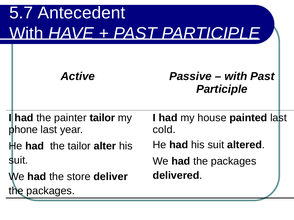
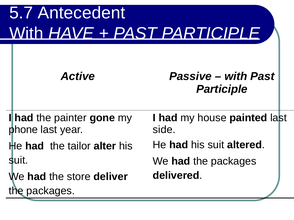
painter tailor: tailor -> gone (102, 118)
cold: cold -> side (164, 130)
